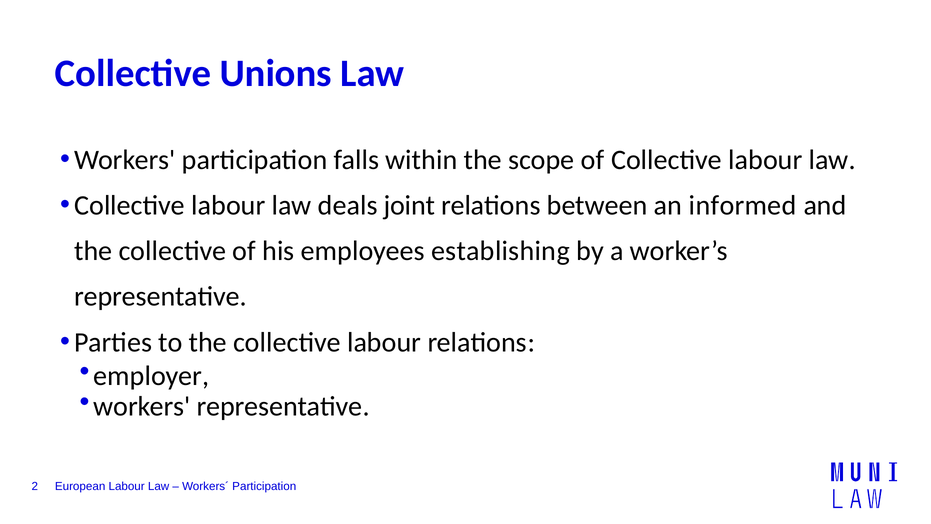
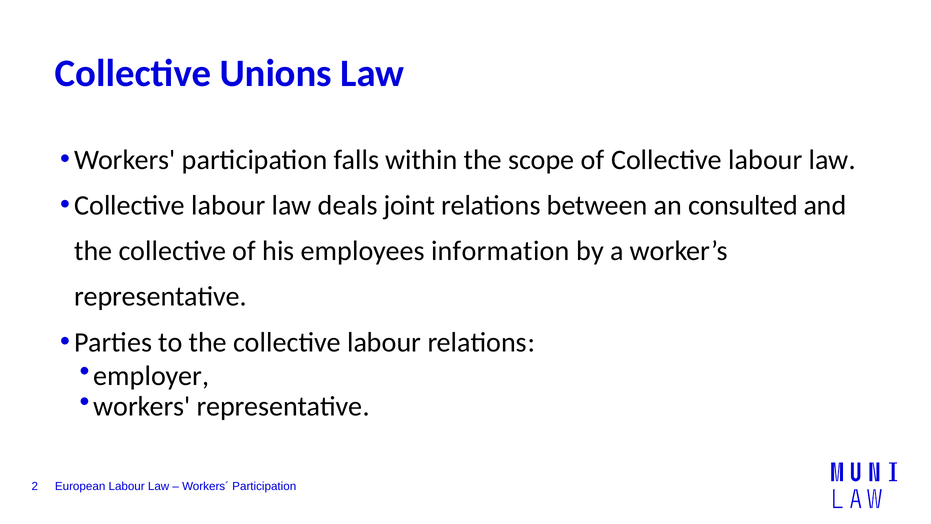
informed: informed -> consulted (743, 205)
establishing: establishing -> information (500, 251)
